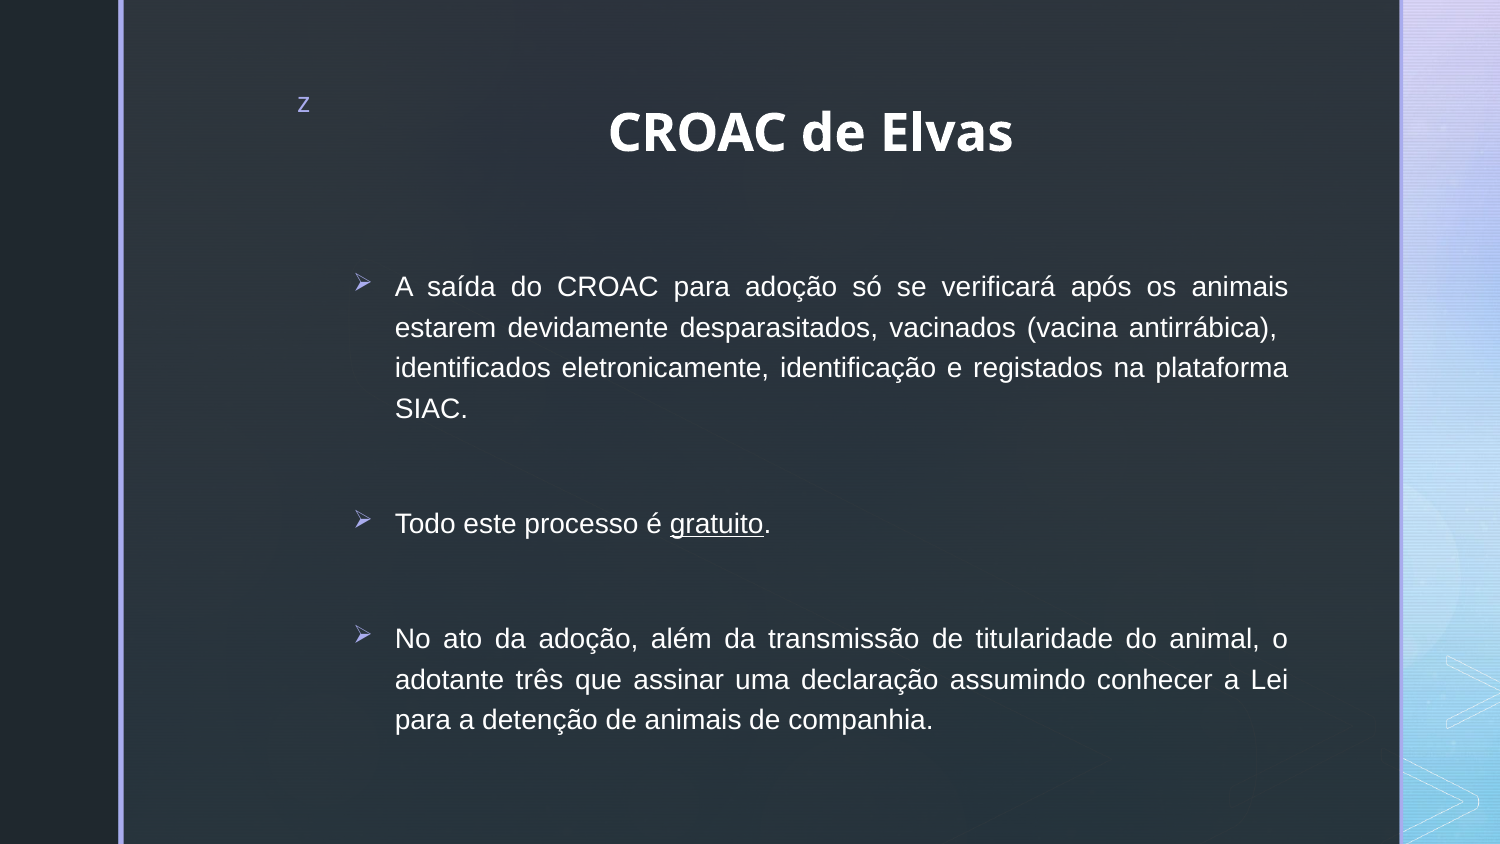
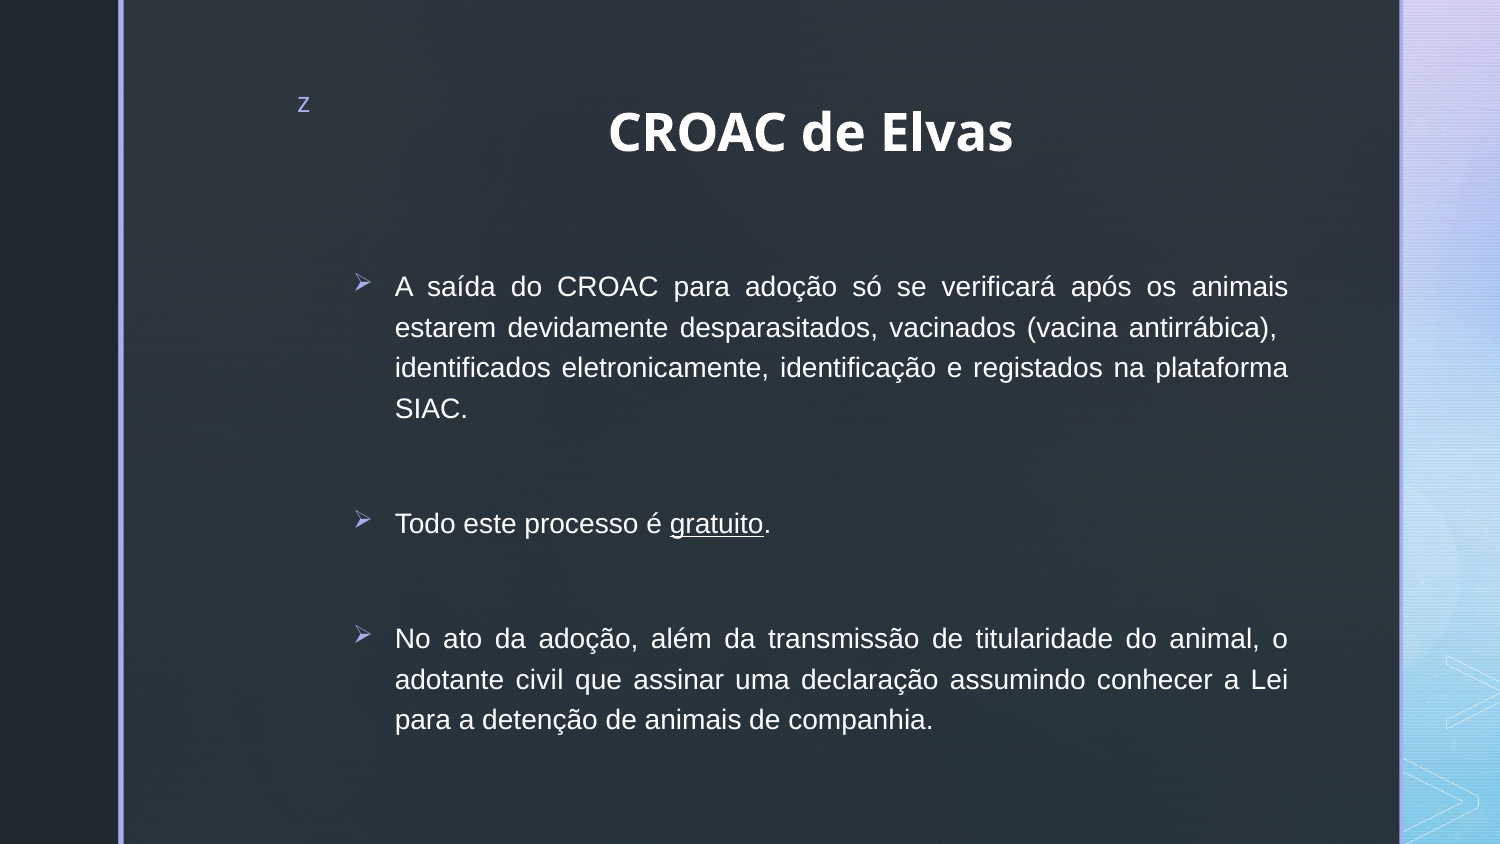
três: três -> civil (540, 680)
